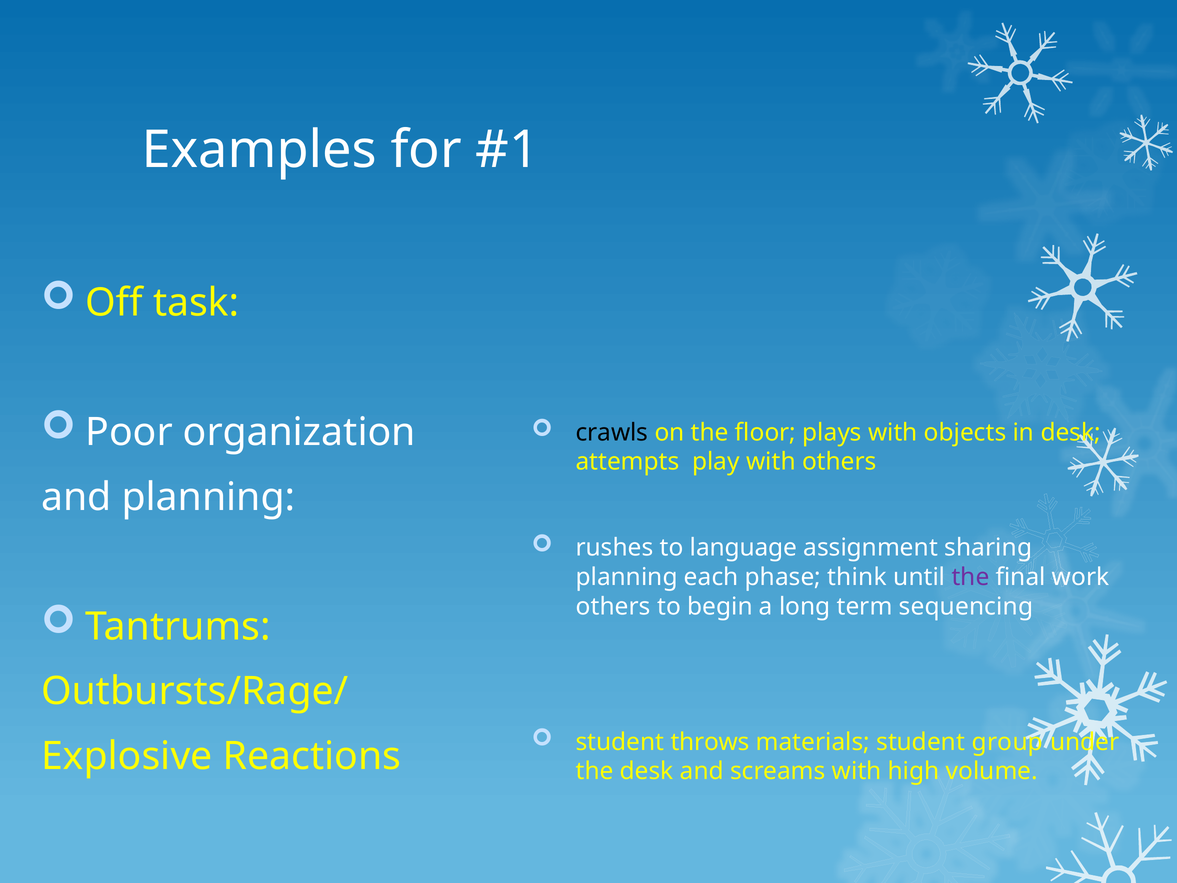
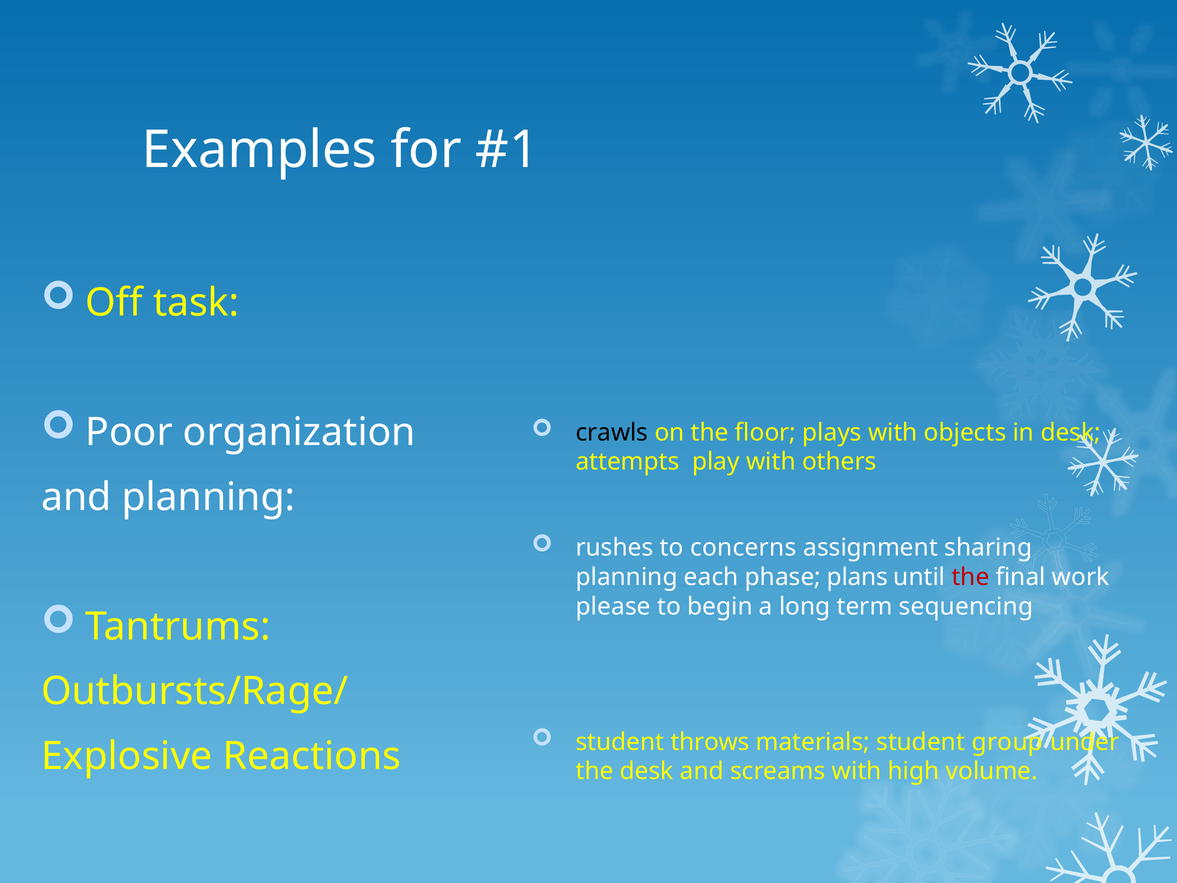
language: language -> concerns (743, 547)
think: think -> plans (857, 577)
the colour: purple -> red (971, 577)
others: others -> please (613, 606)
